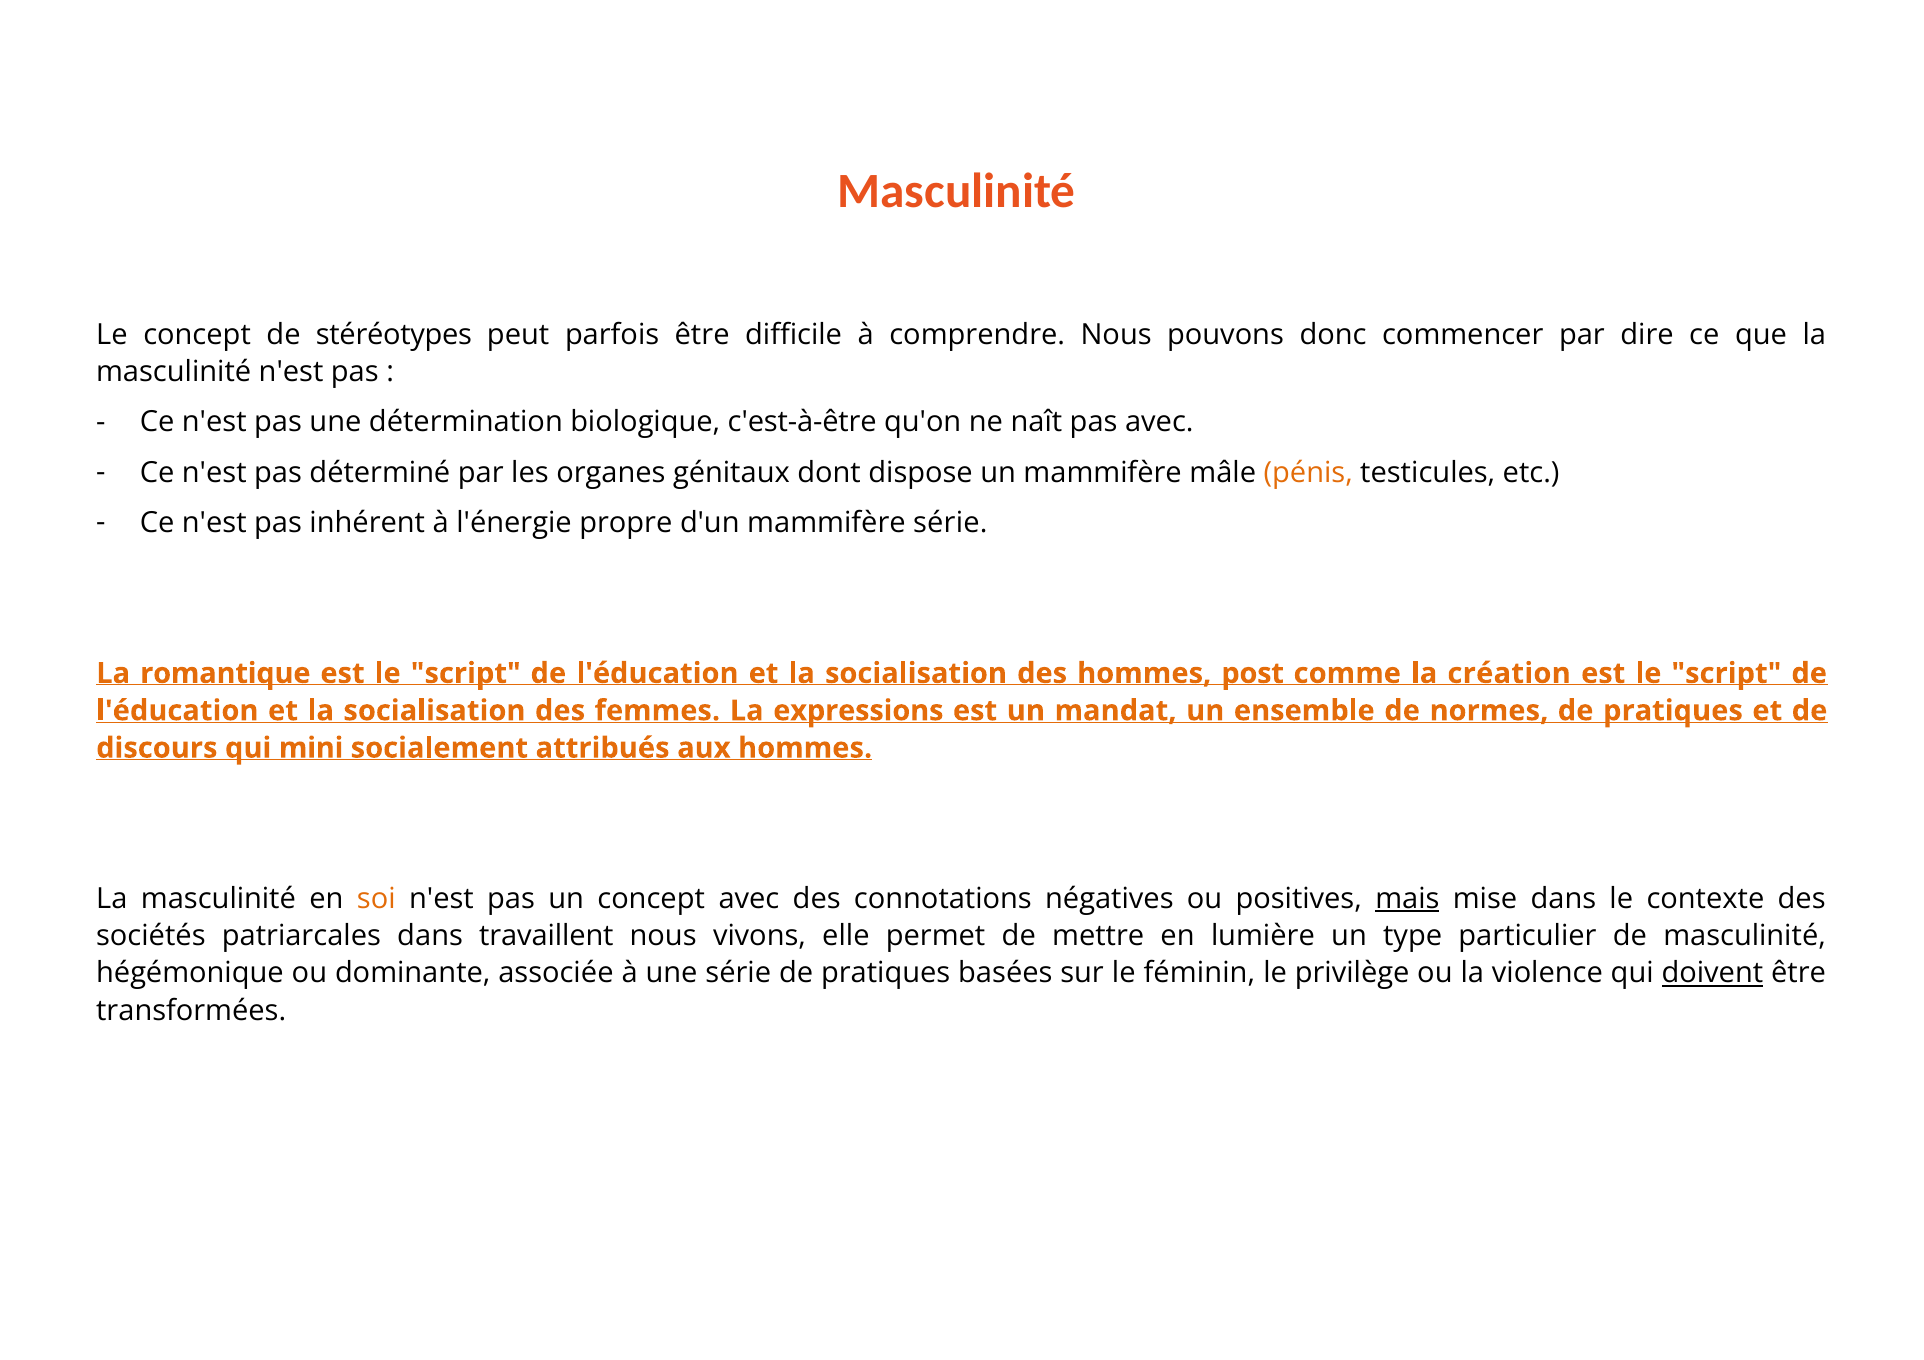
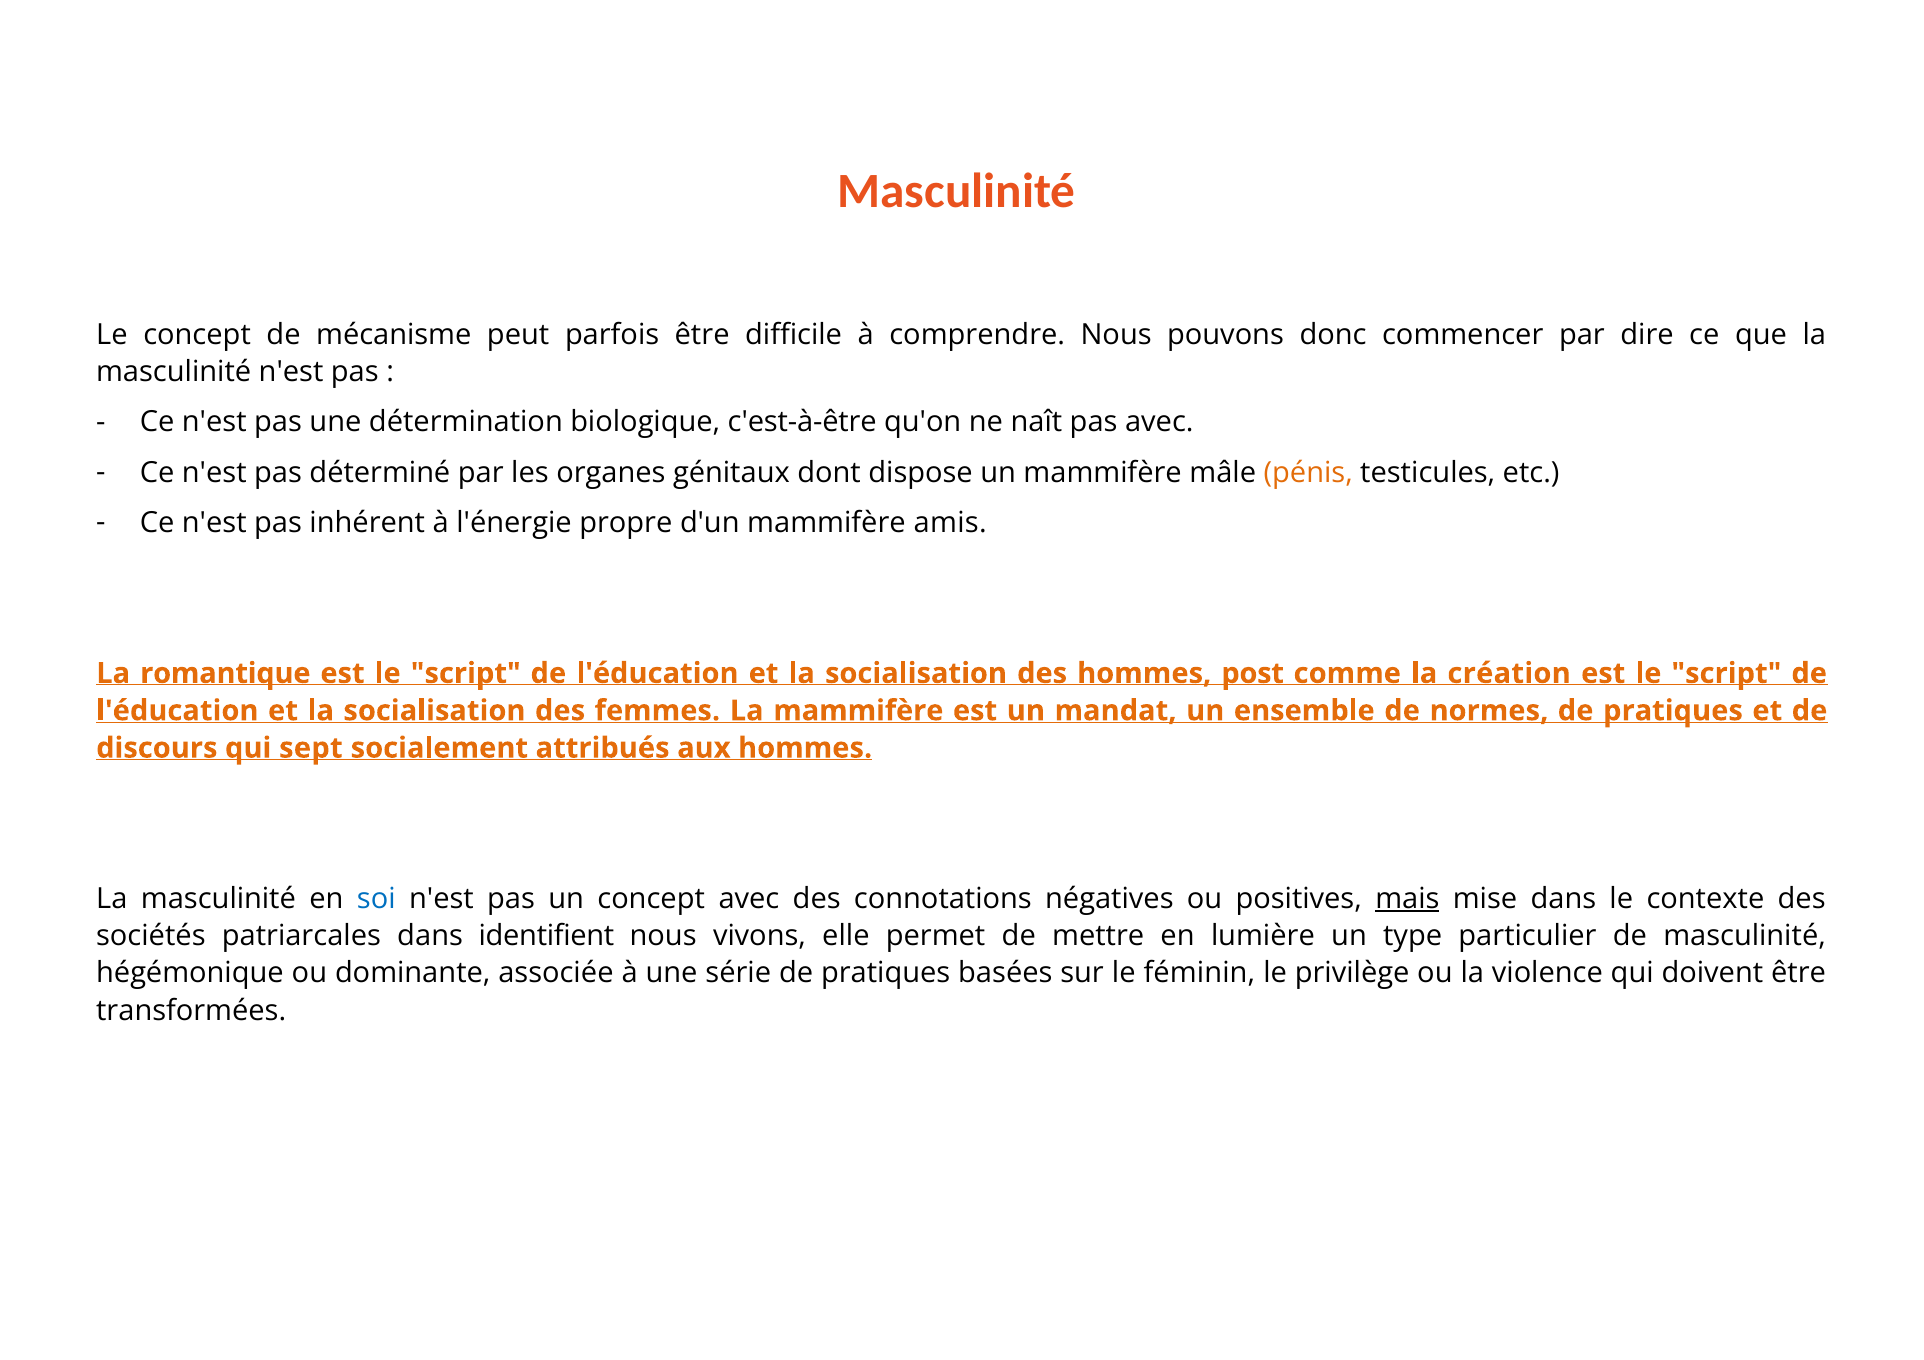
stéréotypes: stéréotypes -> mécanisme (394, 335)
mammifère série: série -> amis (950, 523)
La expressions: expressions -> mammifère (858, 711)
mini: mini -> sept (311, 748)
soi colour: orange -> blue (376, 899)
travaillent: travaillent -> identifient (546, 936)
doivent underline: present -> none (1712, 973)
